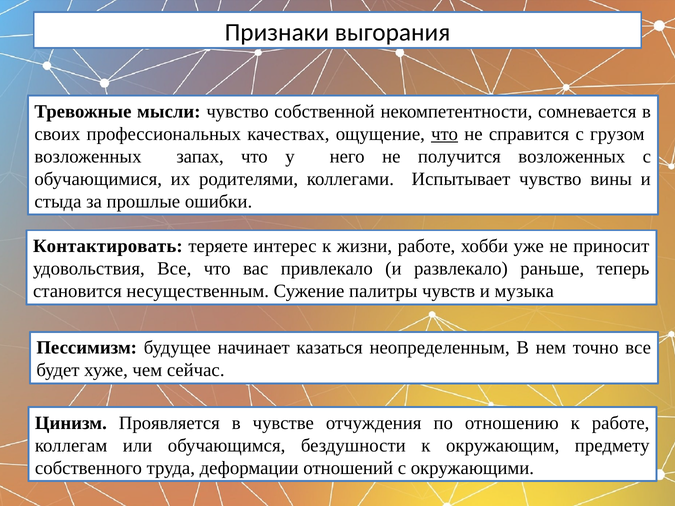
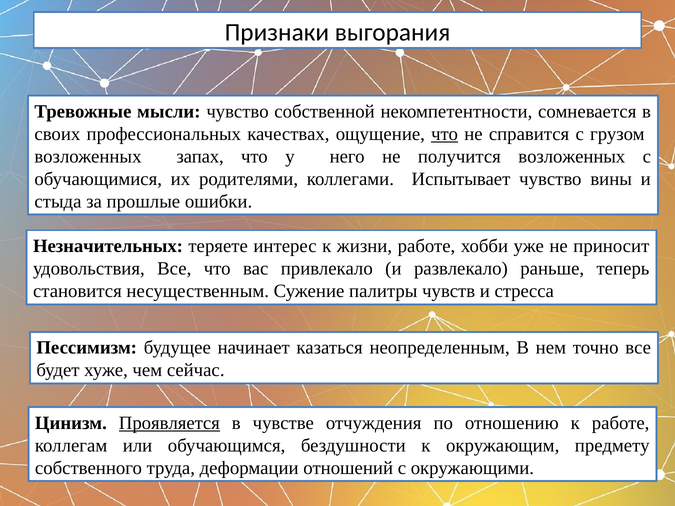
Контактировать: Контактировать -> Незначительных (108, 246)
музыка: музыка -> стресса (524, 291)
Проявляется underline: none -> present (169, 423)
